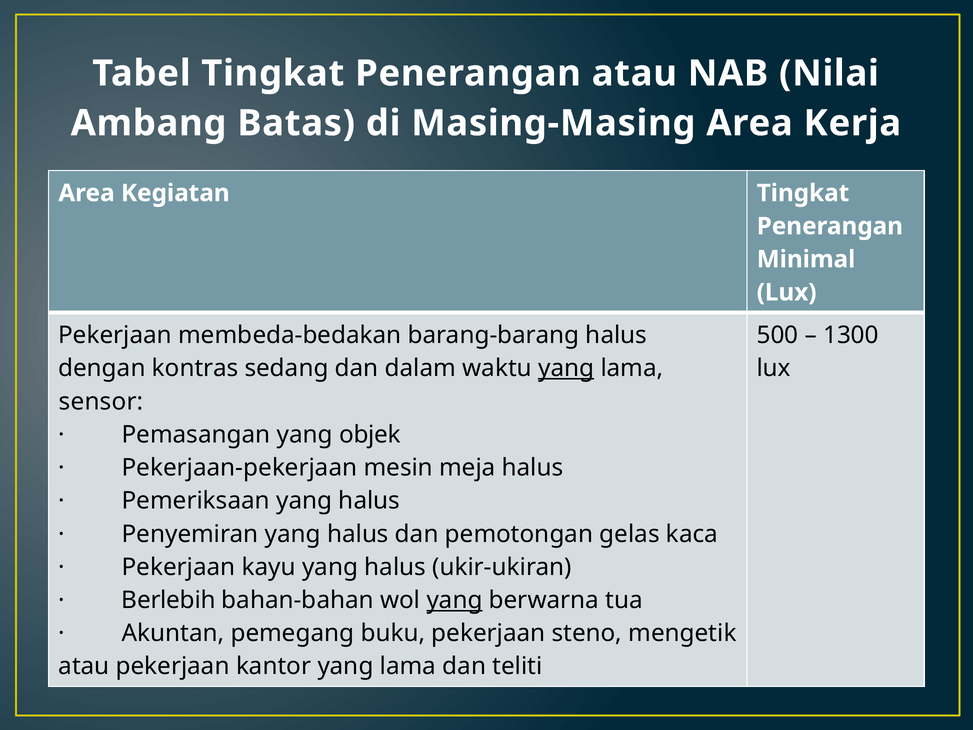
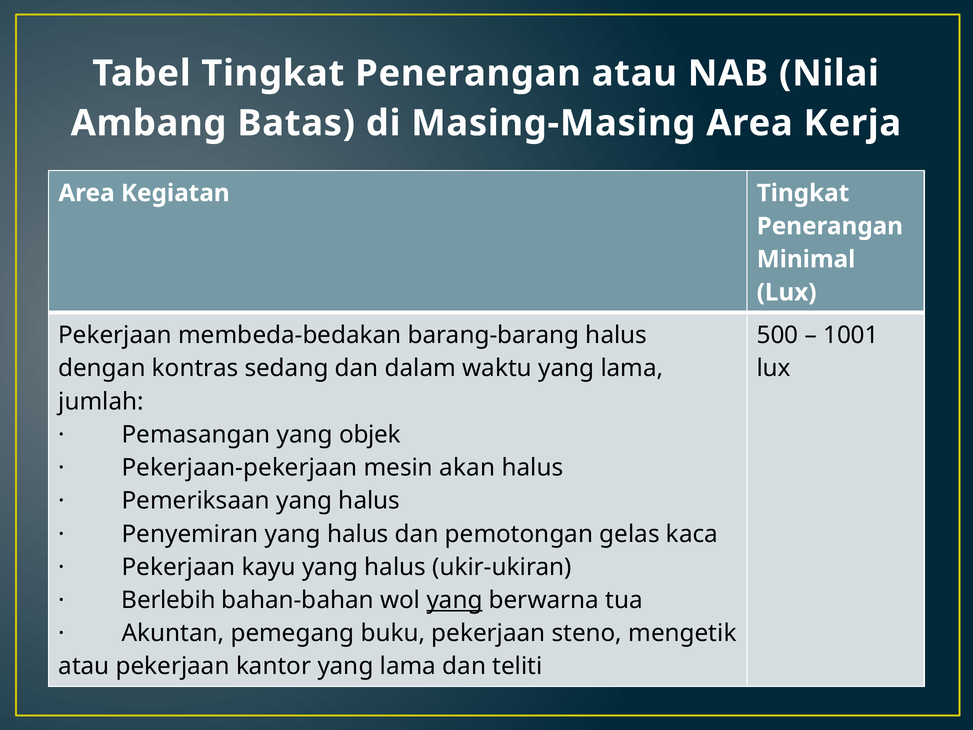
1300: 1300 -> 1001 (851, 335)
yang underline: present -> none (566, 368)
sensor: sensor -> jumlah (101, 401)
meja: meja -> akan (467, 468)
